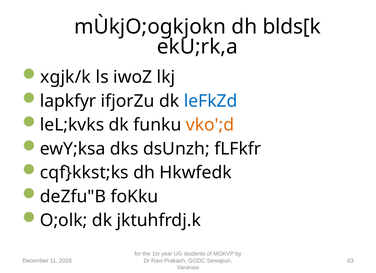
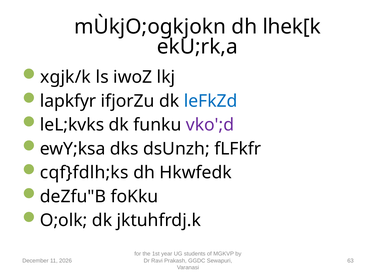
blds[k: blds[k -> lhek[k (292, 27)
vko';d colour: orange -> purple (210, 125)
cqf}kkst;ks: cqf}kkst;ks -> cqf}fdlh;ks (84, 173)
